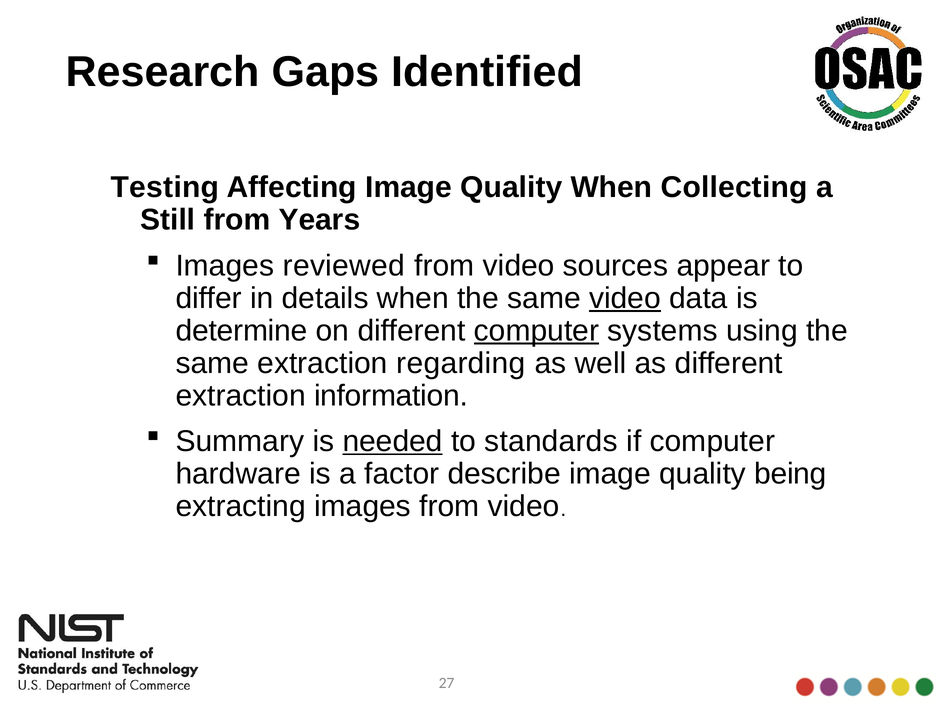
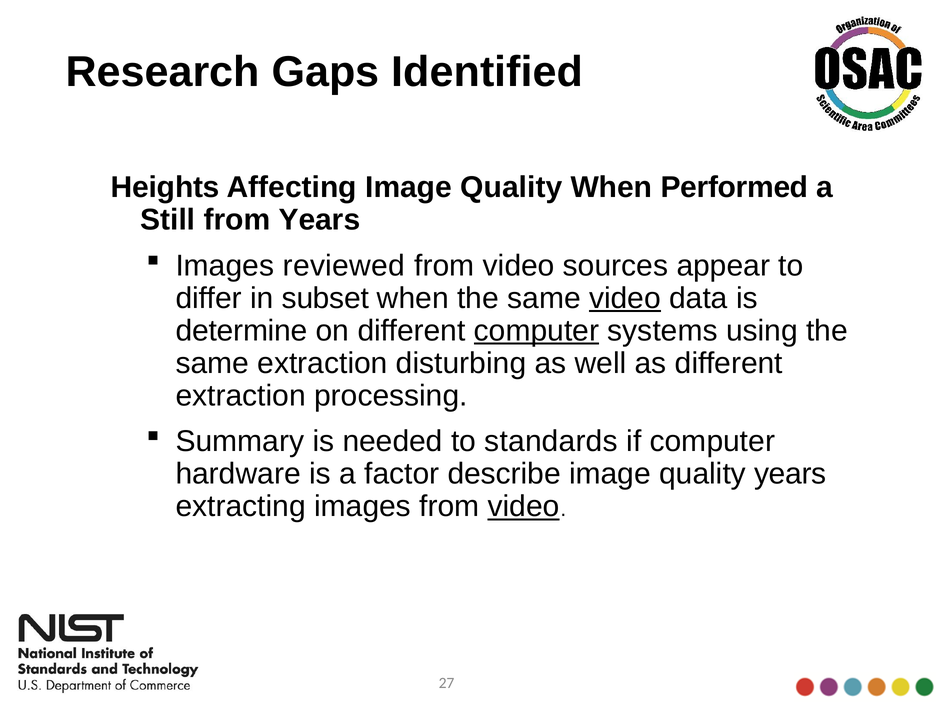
Testing: Testing -> Heights (165, 187)
Collecting: Collecting -> Performed (734, 187)
details: details -> subset (325, 298)
regarding: regarding -> disturbing (461, 363)
information: information -> processing (391, 396)
needed underline: present -> none (393, 441)
quality being: being -> years (790, 474)
video underline: none -> present (524, 506)
